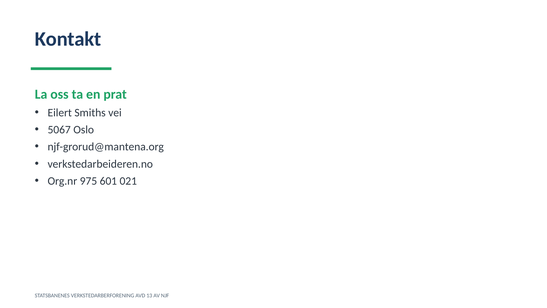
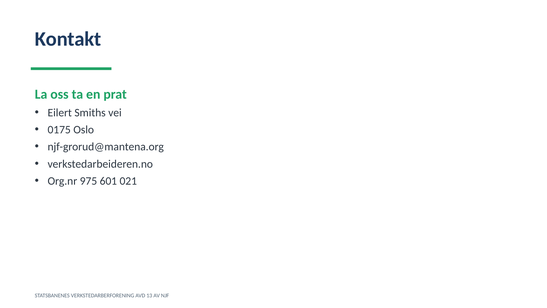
5067: 5067 -> 0175 (59, 130)
